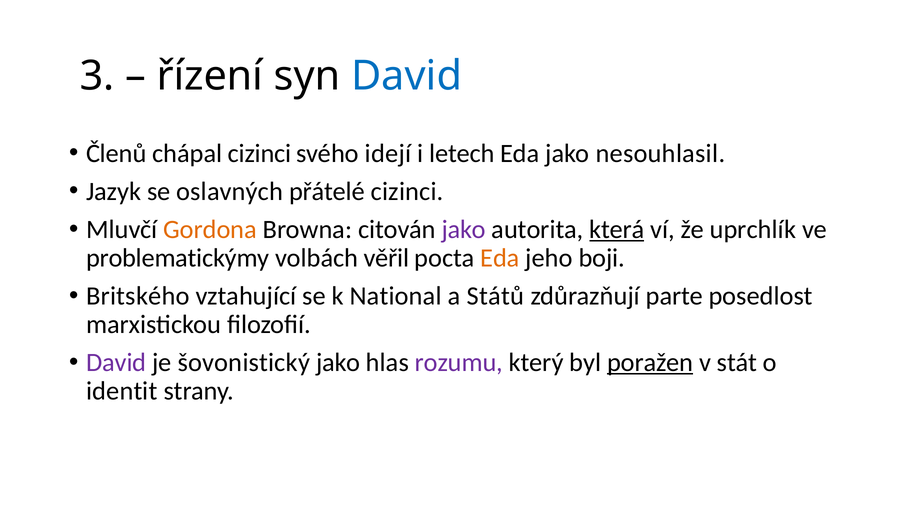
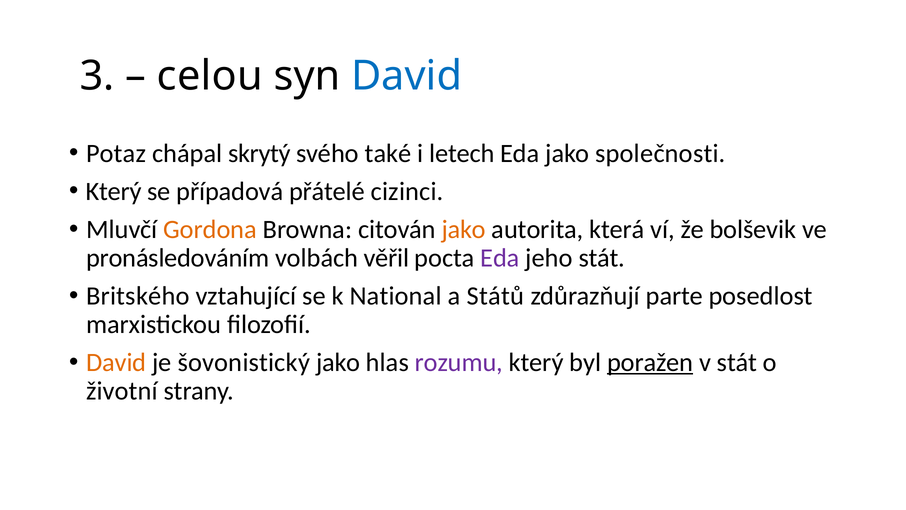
řízení: řízení -> celou (210, 76)
Členů: Členů -> Potaz (116, 153)
chápal cizinci: cizinci -> skrytý (259, 153)
idejí: idejí -> také (388, 153)
nesouhlasil: nesouhlasil -> společnosti (660, 153)
Jazyk: Jazyk -> Který (114, 191)
oslavných: oslavných -> případová (230, 191)
jako colour: purple -> orange (464, 229)
která underline: present -> none (617, 229)
uprchlík: uprchlík -> bolševik (753, 229)
problematickýmy: problematickýmy -> pronásledováním (178, 258)
Eda colour: orange -> purple (500, 258)
jeho boji: boji -> stát (602, 258)
David colour: purple -> orange (116, 362)
identit: identit -> životní (122, 391)
